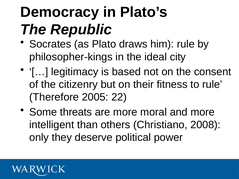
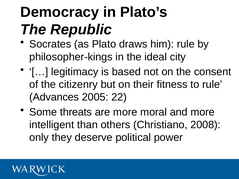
Therefore: Therefore -> Advances (54, 97)
